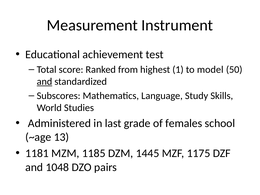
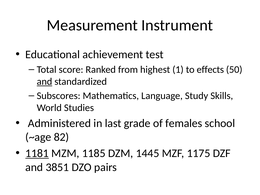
model: model -> effects (210, 69)
13: 13 -> 82 (61, 137)
1181 underline: none -> present (37, 153)
1048: 1048 -> 3851 (57, 167)
